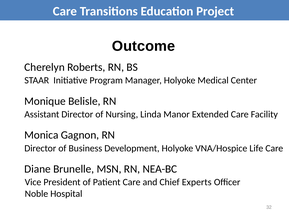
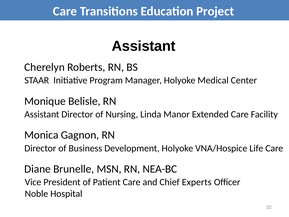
Outcome: Outcome -> Assistant (144, 46)
